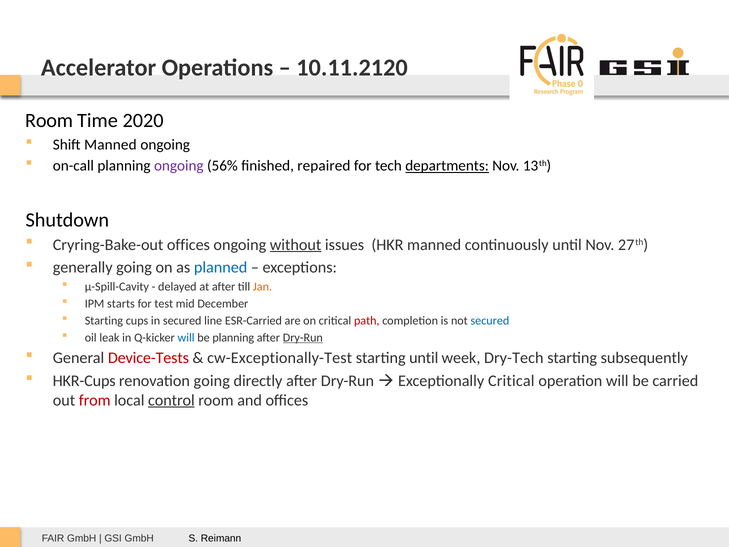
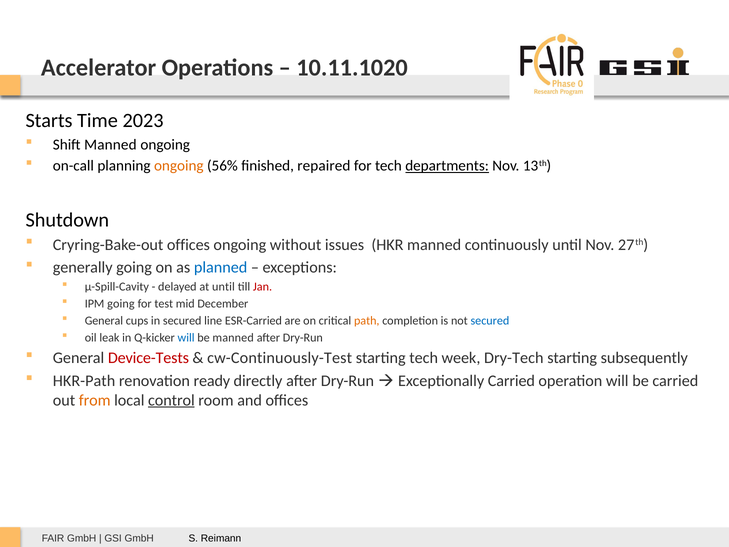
10.11.2120: 10.11.2120 -> 10.11.1020 (352, 68)
Room: Room -> Starts (49, 121)
2020: 2020 -> 2023 (143, 121)
ongoing colour: purple -> orange (179, 166)
without underline: present -> none (296, 245)
at after: after -> until (223, 286)
Jan colour: orange -> red (263, 286)
IPM starts: starts -> going (121, 303)
Starting: Starting -> General (104, 320)
path colour: red -> orange (367, 320)
be planning: planning -> manned (233, 337)
Dry-Run underline: present -> none (303, 337)
cw-Exceptionally-Test: cw-Exceptionally-Test -> cw-Continuously-Test (280, 358)
starting until: until -> tech (424, 358)
HKR-Cups: HKR-Cups -> HKR-Path (84, 381)
renovation going: going -> ready (212, 381)
Exceptionally Critical: Critical -> Carried (511, 381)
from colour: red -> orange (95, 400)
